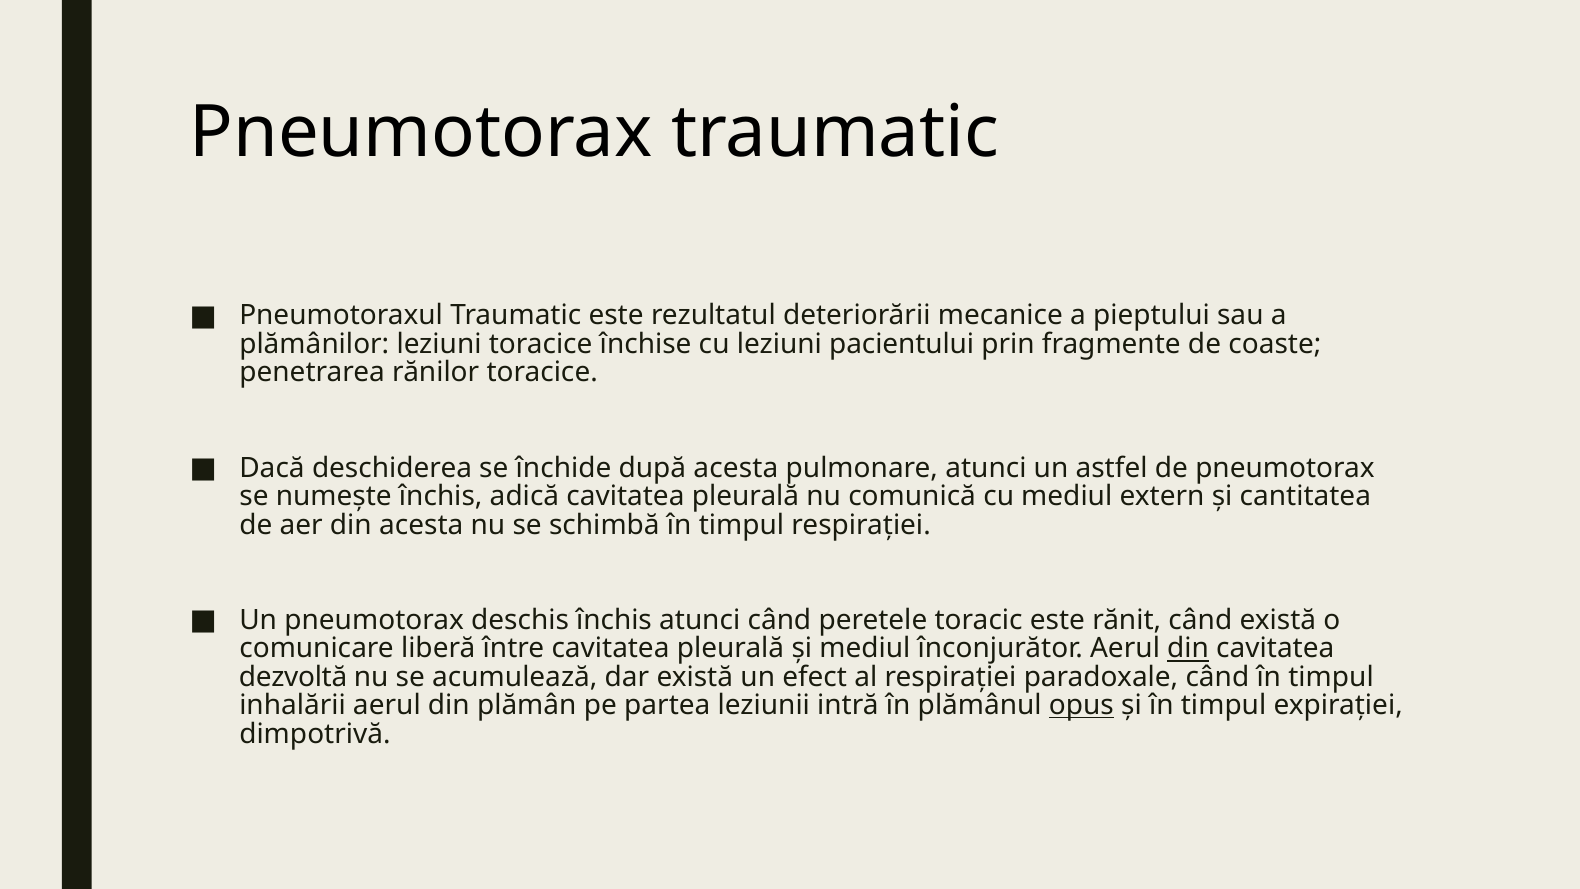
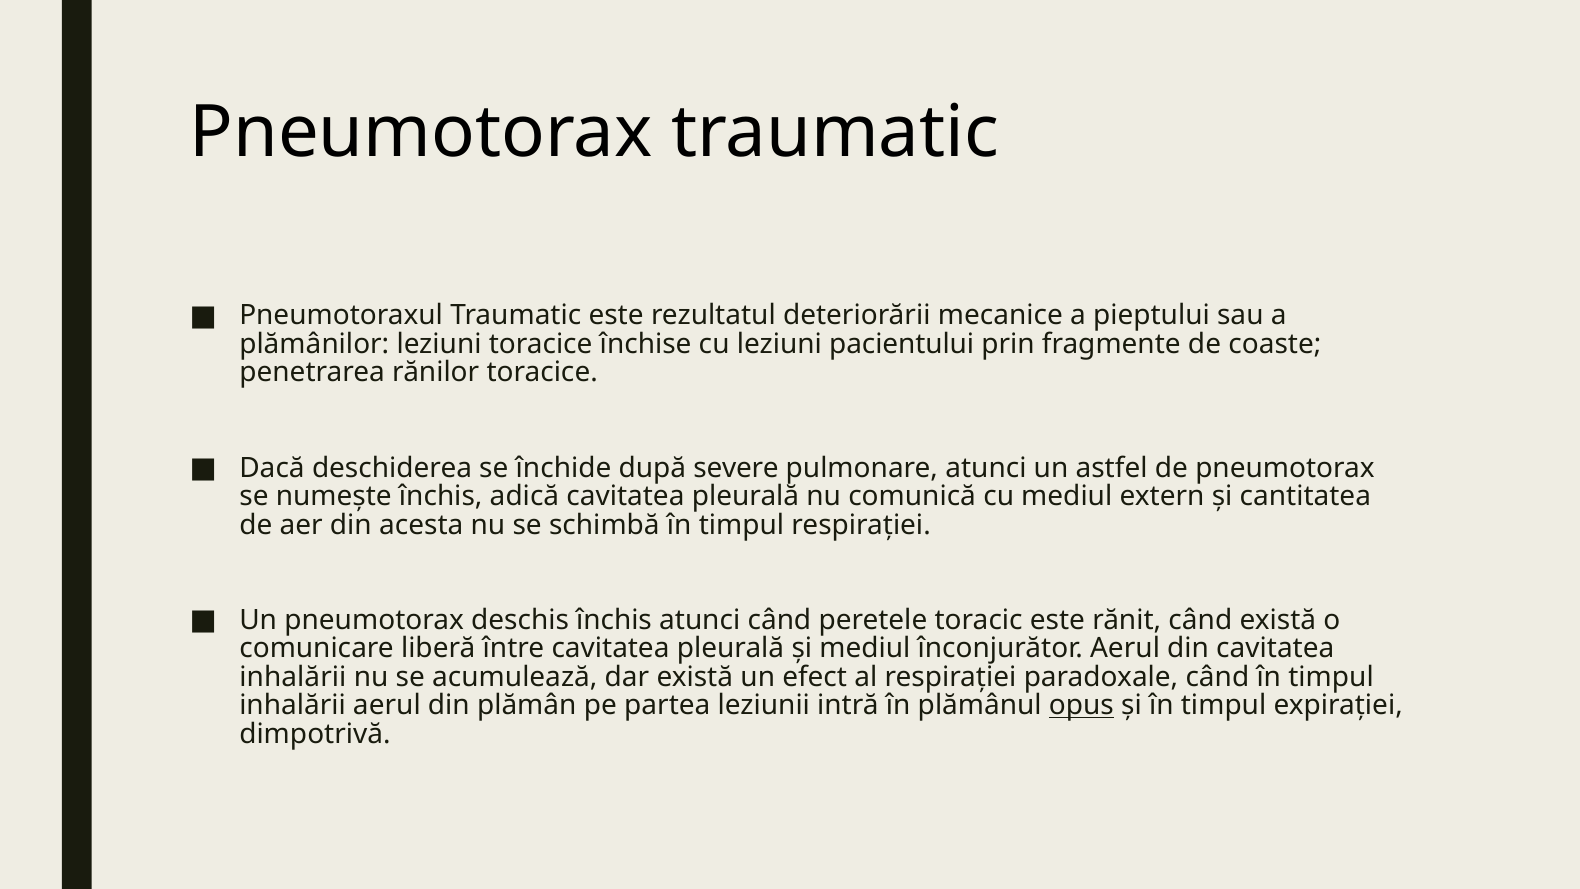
după acesta: acesta -> severe (736, 468)
din underline: present -> none (1188, 649)
dezvoltă: dezvoltă -> inhalării (293, 677)
